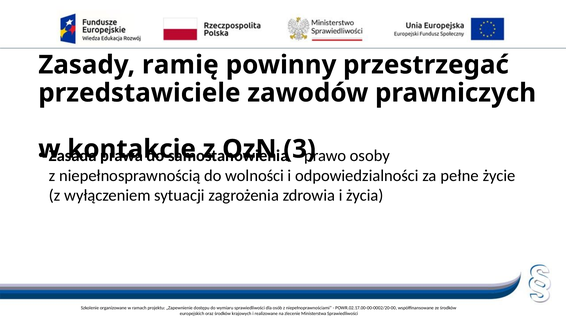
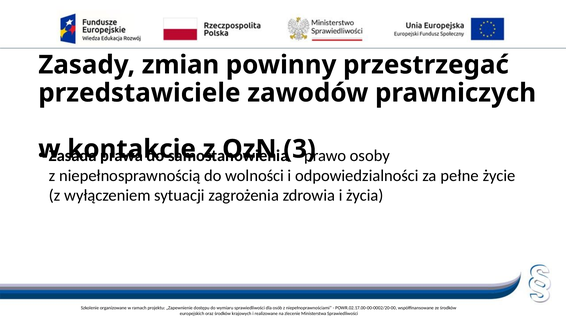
ramię: ramię -> zmian (180, 65)
